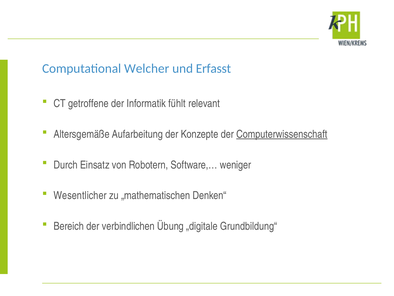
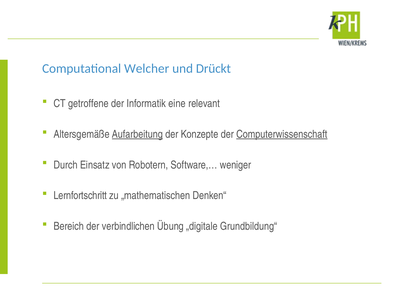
Erfasst: Erfasst -> Drückt (213, 68)
fühlt: fühlt -> eine (177, 103)
Aufarbeitung underline: none -> present (137, 134)
Wesentlicher: Wesentlicher -> Lernfortschritt (80, 195)
